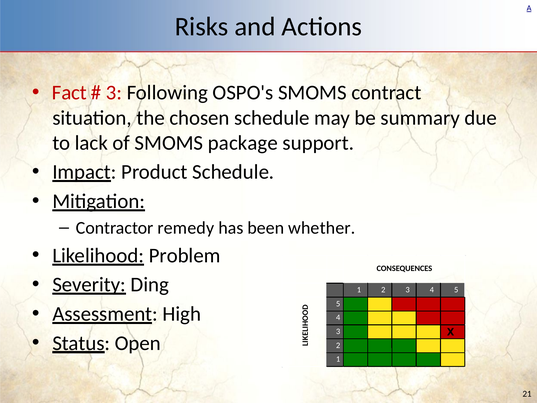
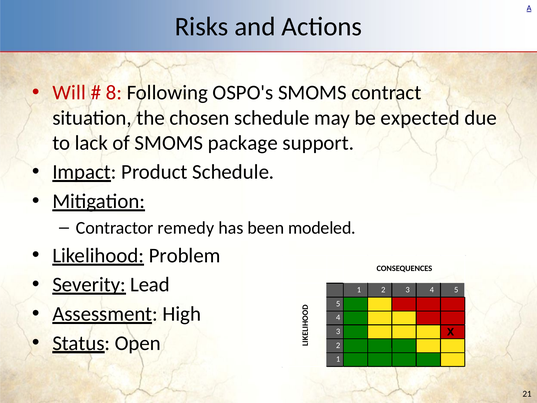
Fact: Fact -> Will (69, 93)
3: 3 -> 8 (114, 93)
summary: summary -> expected (420, 118)
whether: whether -> modeled (322, 228)
Ding: Ding -> Lead (150, 285)
